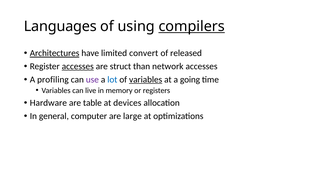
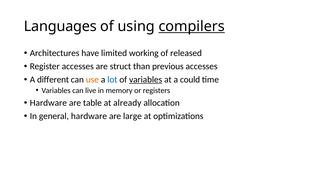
Architectures underline: present -> none (55, 53)
convert: convert -> working (144, 53)
accesses underline: present -> none (78, 66)
network: network -> previous (168, 66)
profiling: profiling -> different (53, 79)
use colour: purple -> orange (92, 79)
going: going -> could (190, 79)
devices: devices -> already (127, 103)
general computer: computer -> hardware (89, 116)
